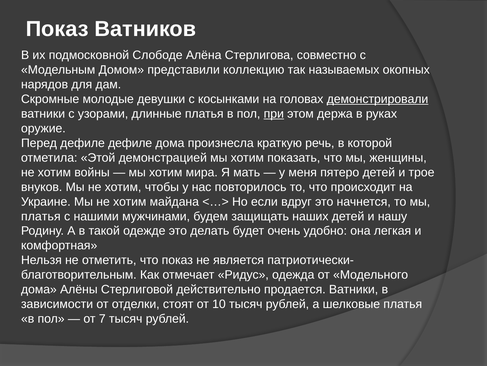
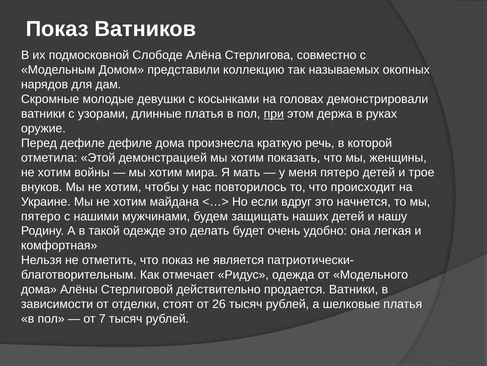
демонстрировали underline: present -> none (377, 99)
платья: платья -> пятеро (41, 216)
10: 10 -> 26 (219, 304)
